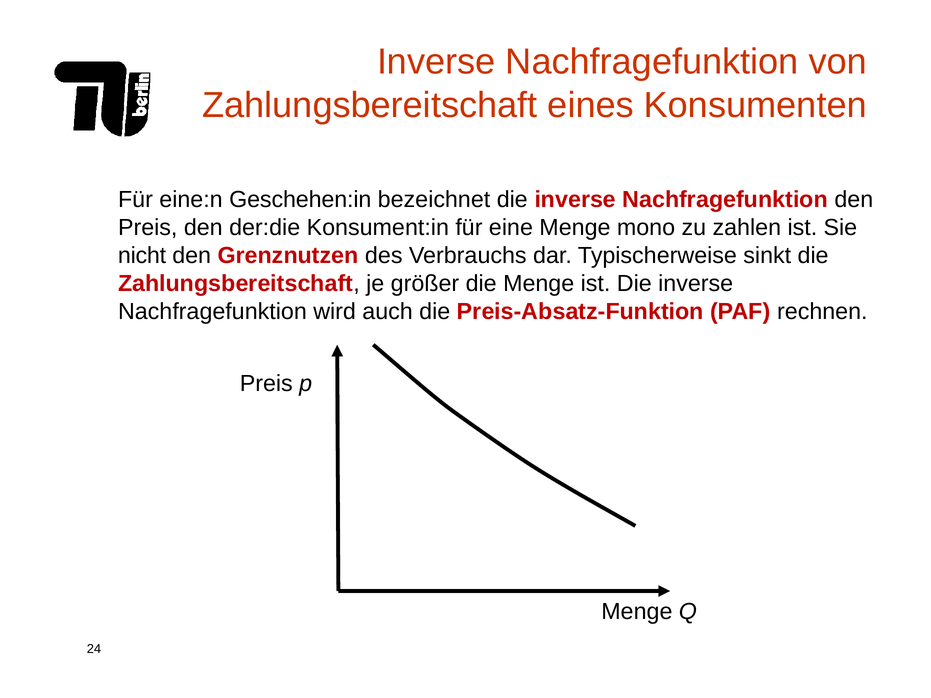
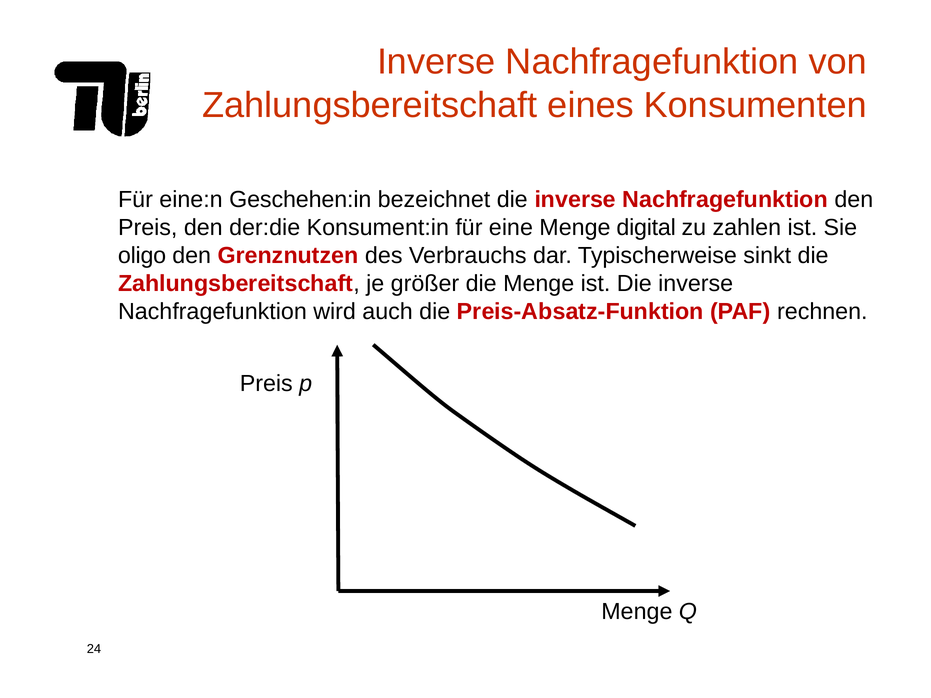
mono: mono -> digital (646, 228)
nicht: nicht -> oligo (142, 256)
